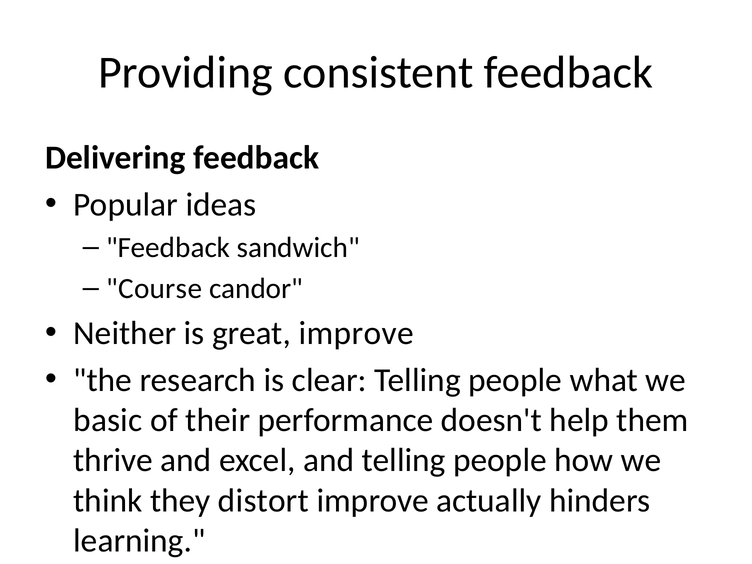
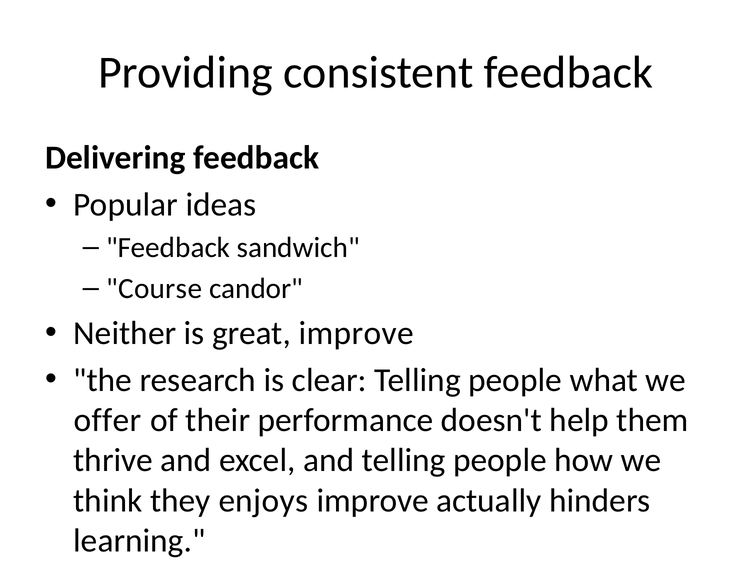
basic: basic -> offer (108, 420)
distort: distort -> enjoys (263, 500)
